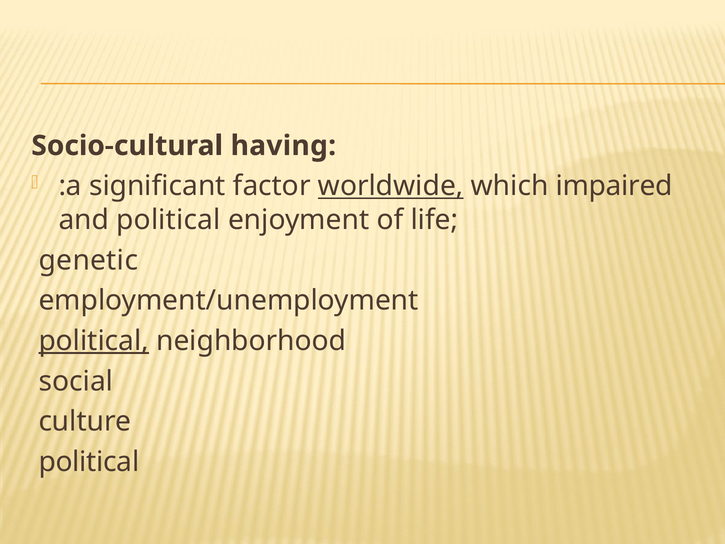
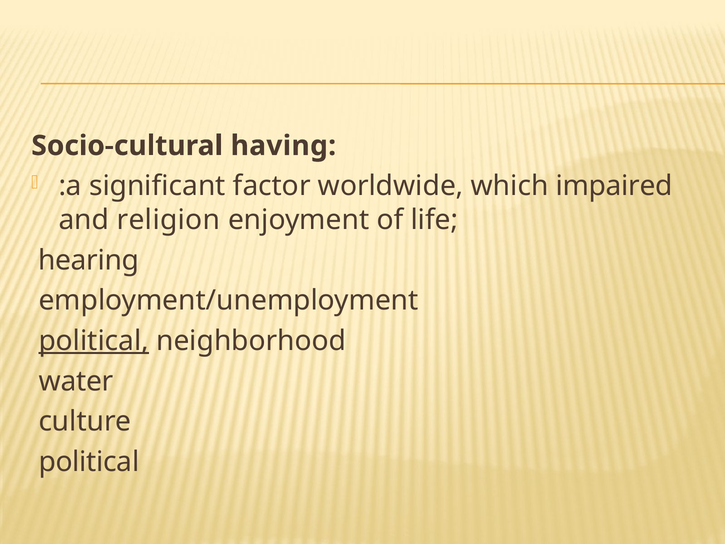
worldwide underline: present -> none (391, 186)
and political: political -> religion (168, 220)
genetic: genetic -> hearing (89, 260)
social: social -> water (76, 381)
